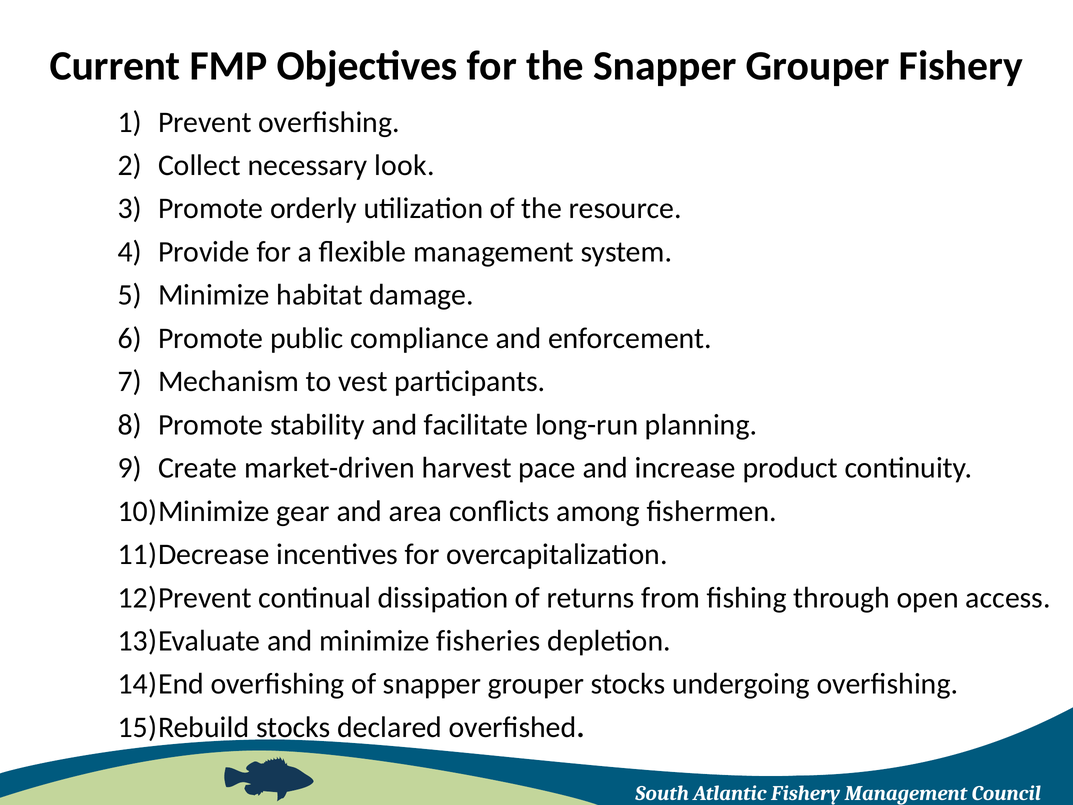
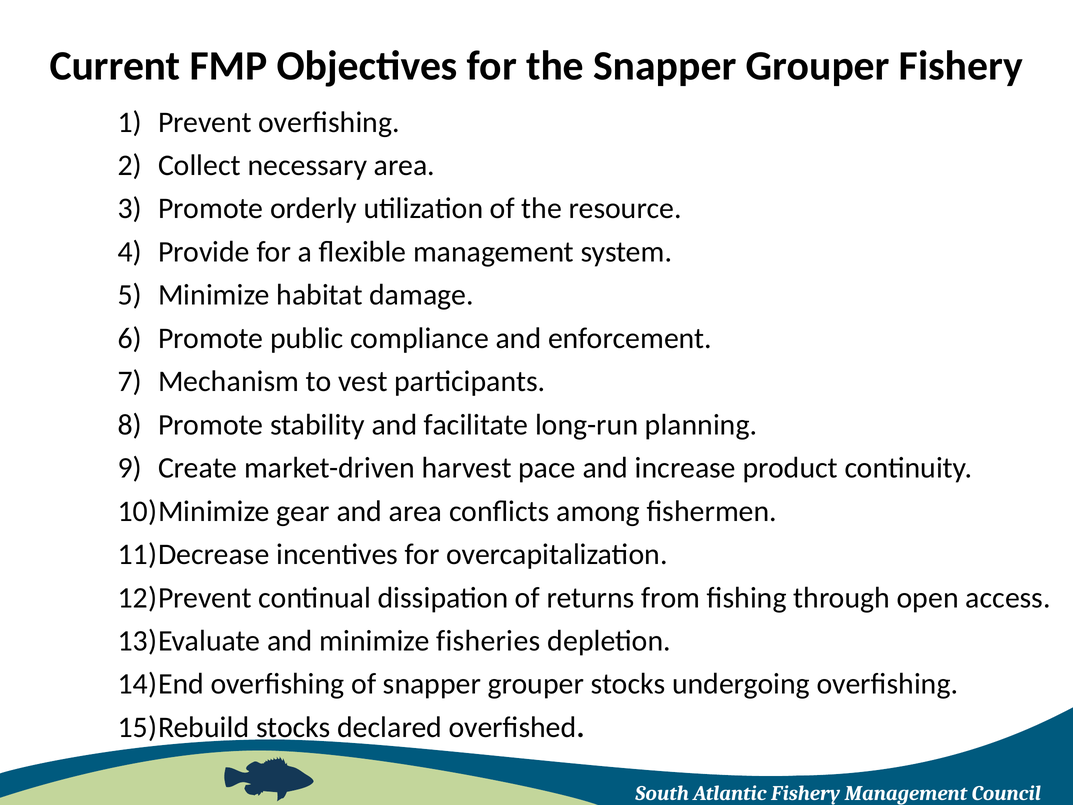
necessary look: look -> area (404, 165)
